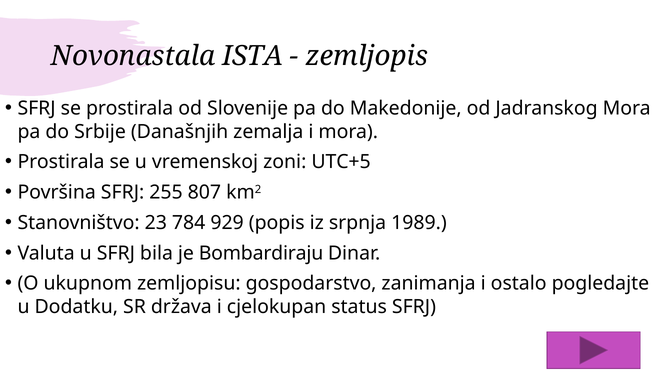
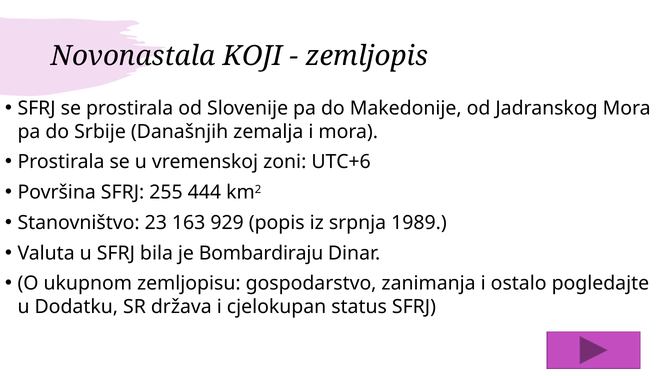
ISTA: ISTA -> KOJI (253, 56)
UTC+5: UTC+5 -> UTC+6 (341, 162)
807: 807 -> 444 (204, 192)
784: 784 -> 163 (189, 223)
